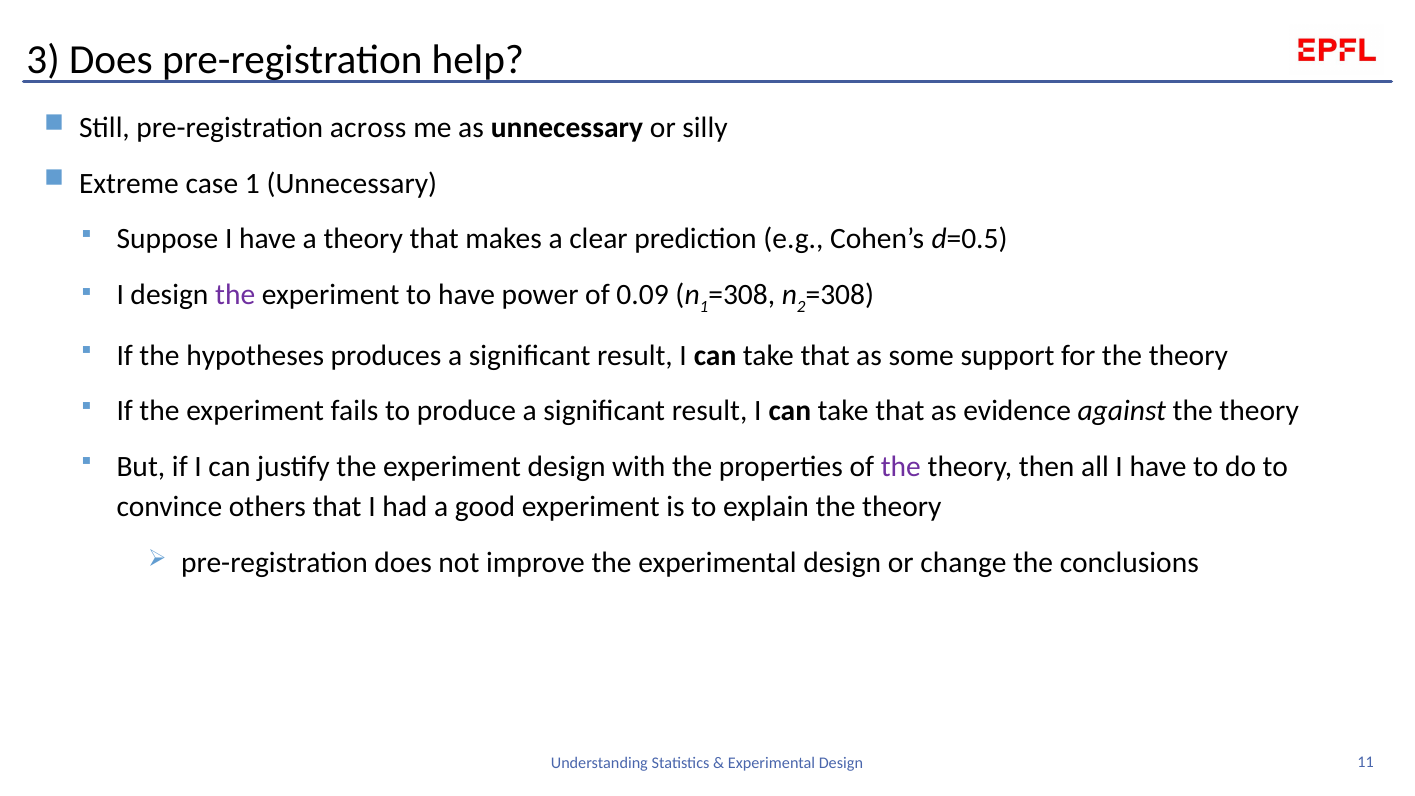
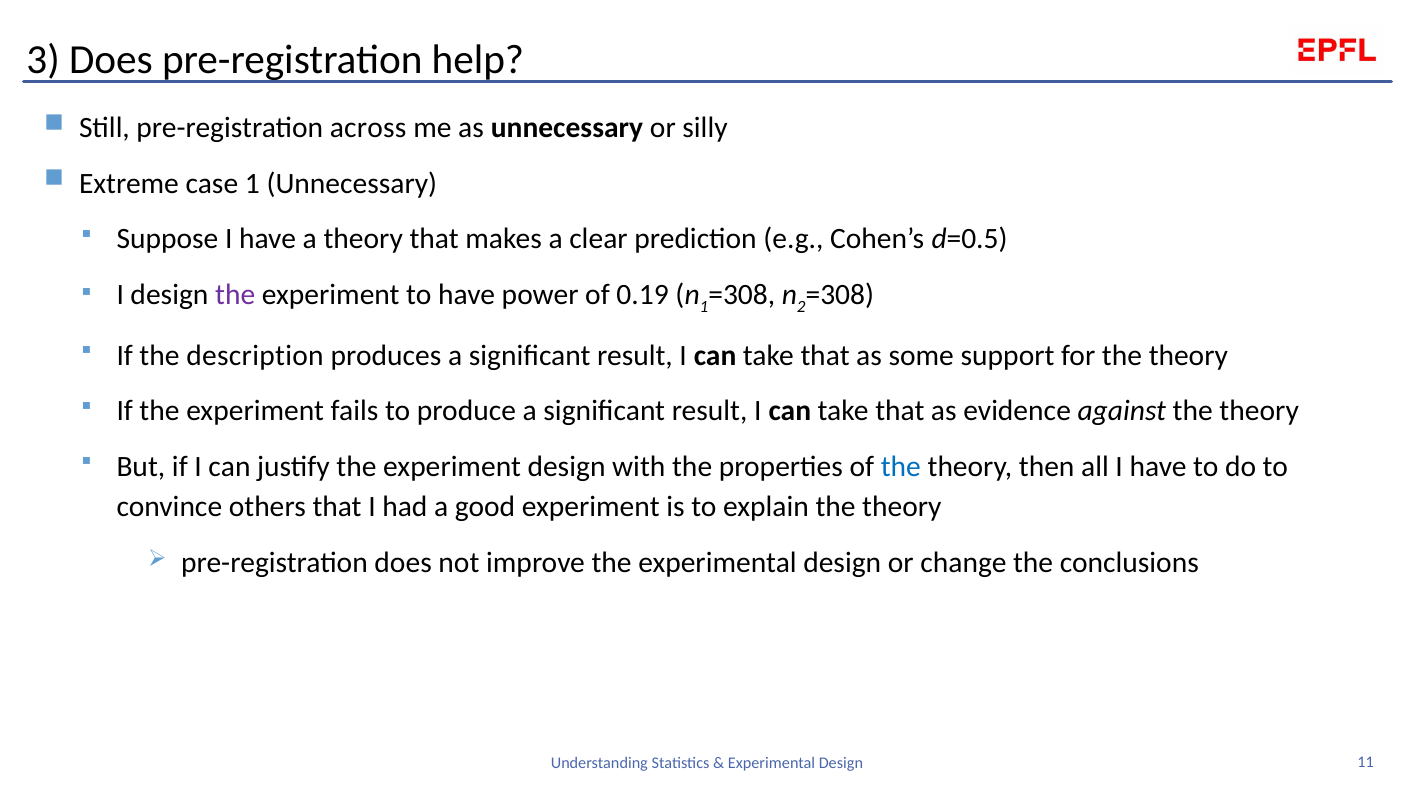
0.09: 0.09 -> 0.19 (643, 295)
hypotheses: hypotheses -> description (255, 355)
the colour: purple -> blue (901, 466)
